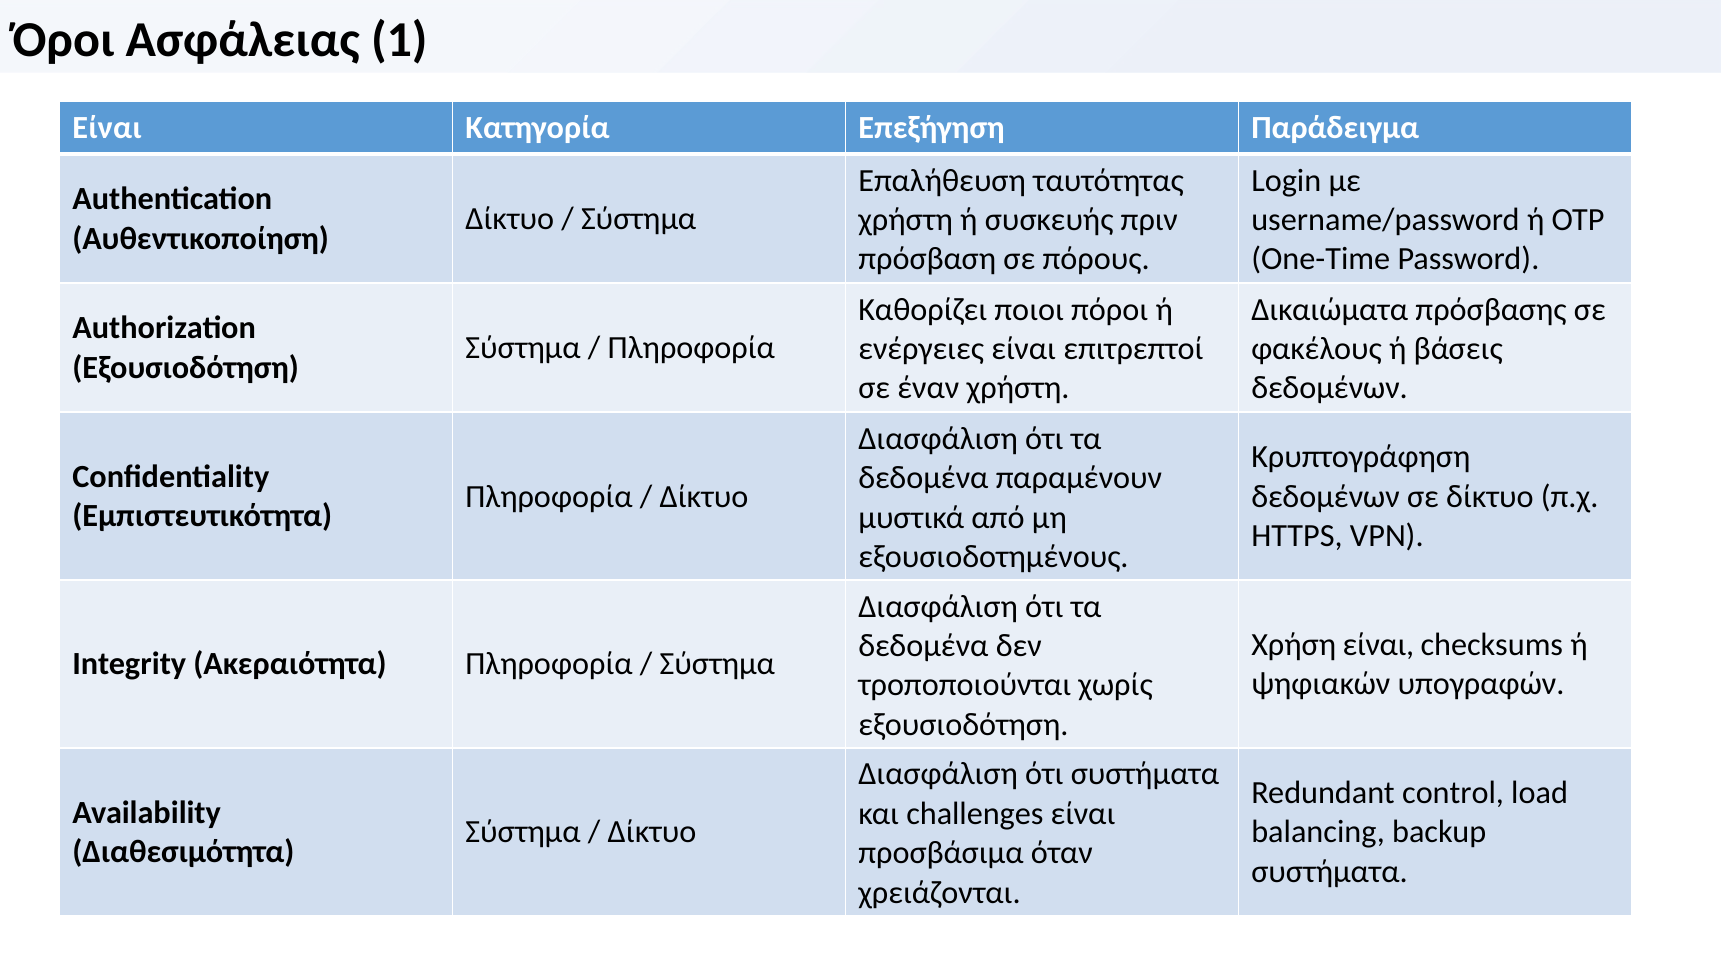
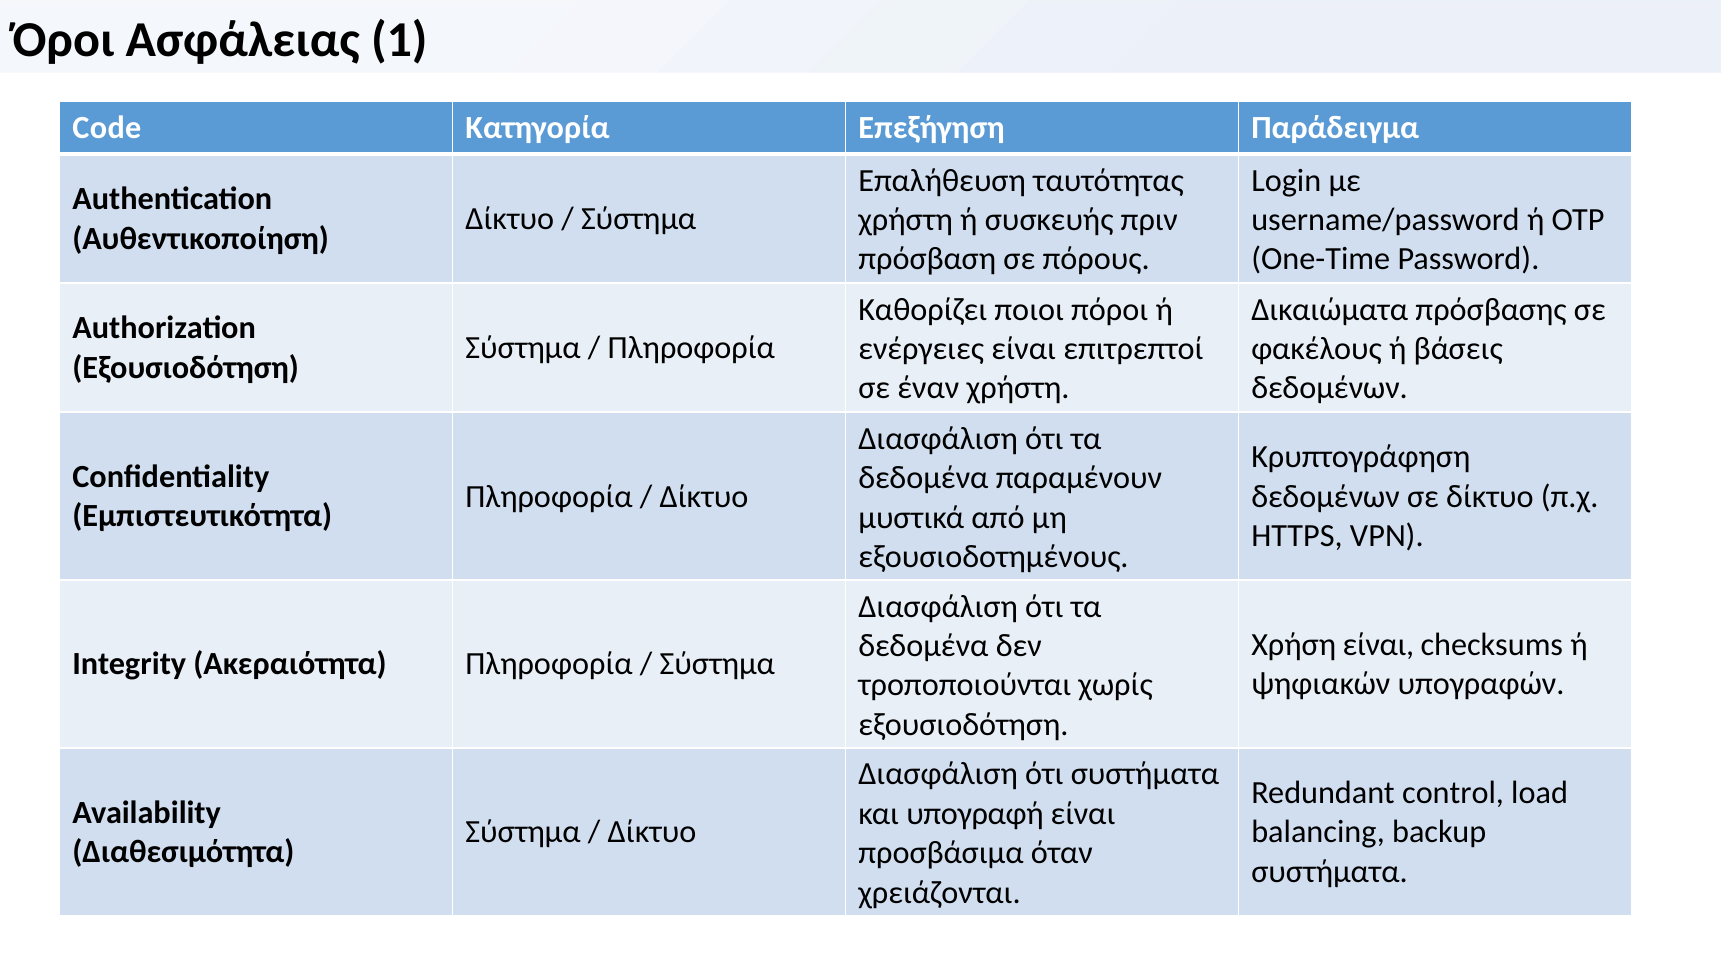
Είναι: Είναι -> Code (107, 128)
challenges: challenges -> υπογραφή (975, 814)
